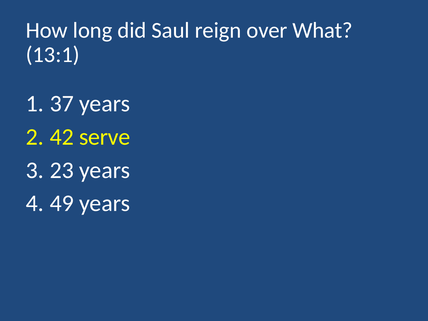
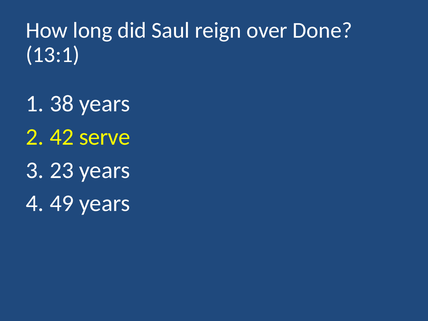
What: What -> Done (322, 30)
37: 37 -> 38 (62, 104)
